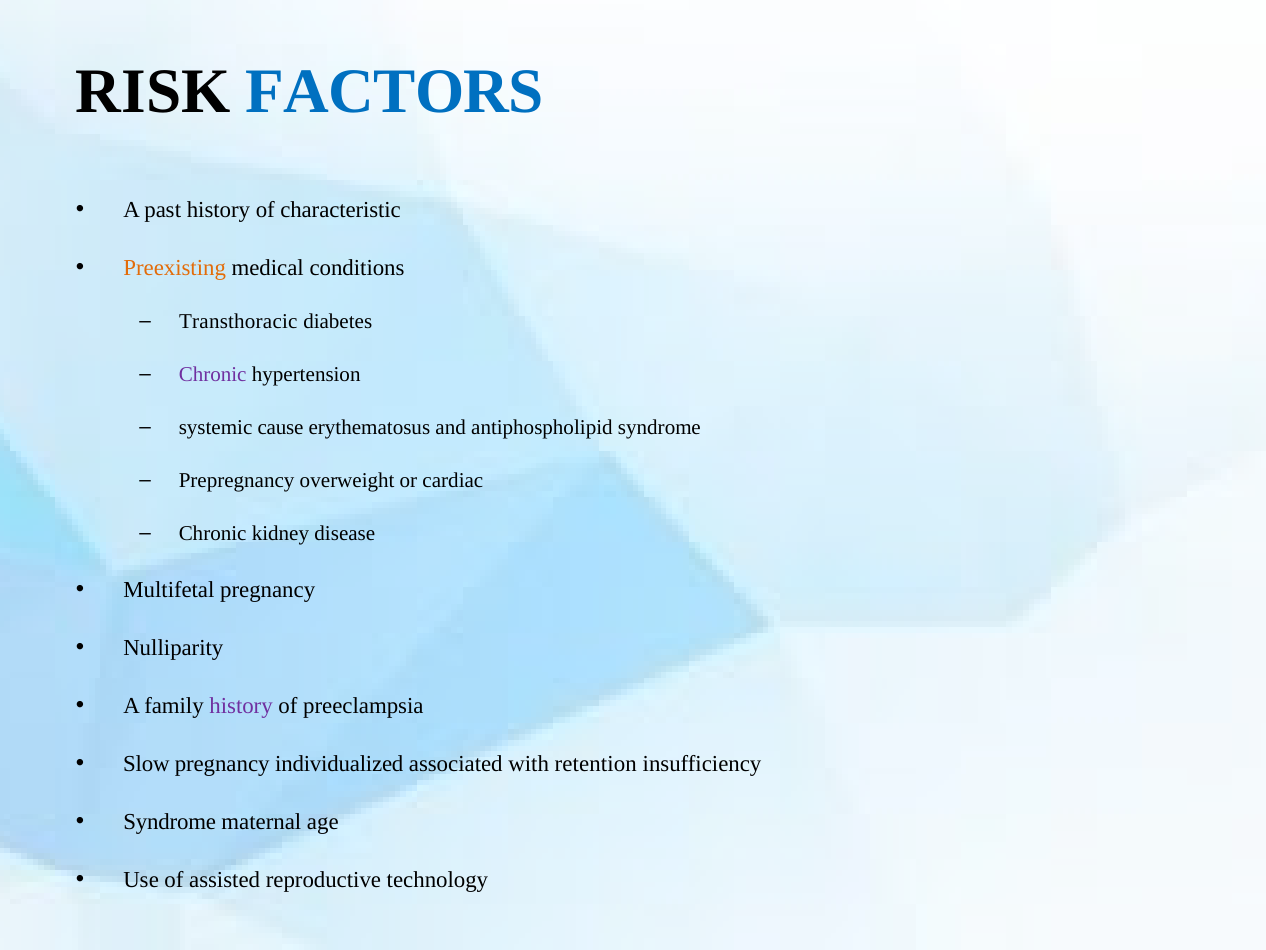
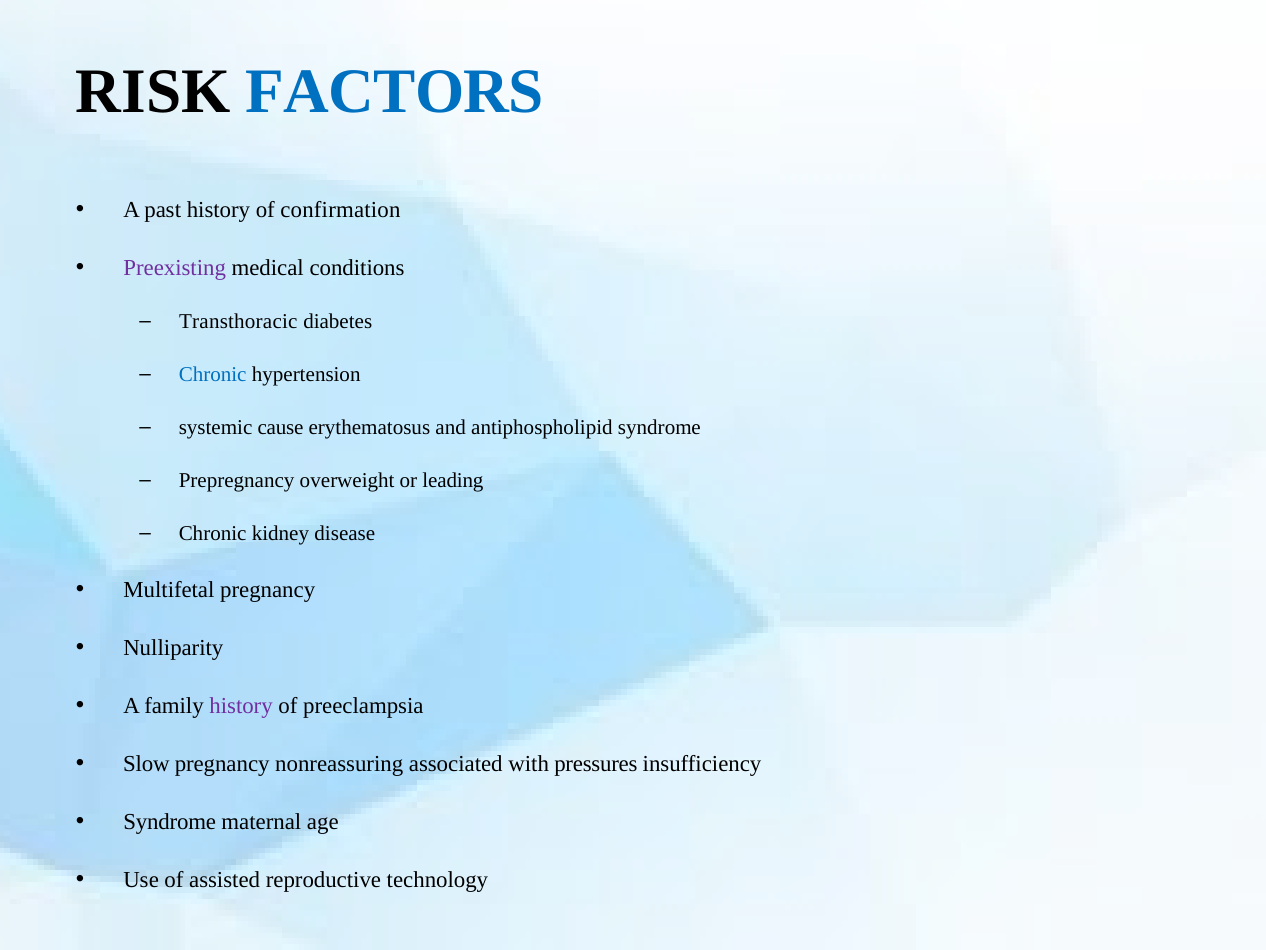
characteristic: characteristic -> confirmation (340, 210)
Preexisting colour: orange -> purple (175, 268)
Chronic colour: purple -> blue (213, 374)
cardiac: cardiac -> leading (453, 480)
individualized: individualized -> nonreassuring (339, 764)
retention: retention -> pressures (596, 764)
